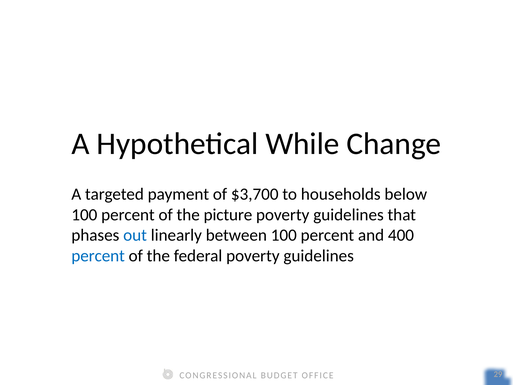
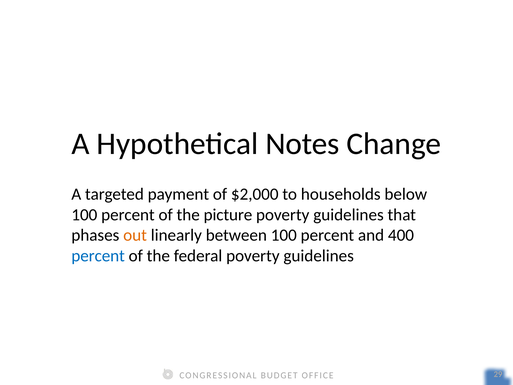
While: While -> Notes (302, 144)
$3,700: $3,700 -> $2,000 (255, 194)
out colour: blue -> orange (135, 235)
